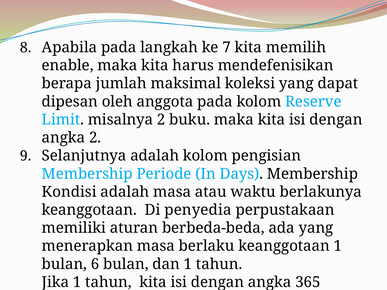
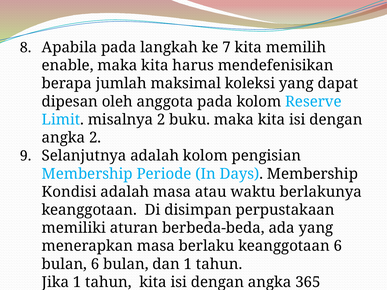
penyedia: penyedia -> disimpan (198, 210)
keanggotaan 1: 1 -> 6 (338, 246)
